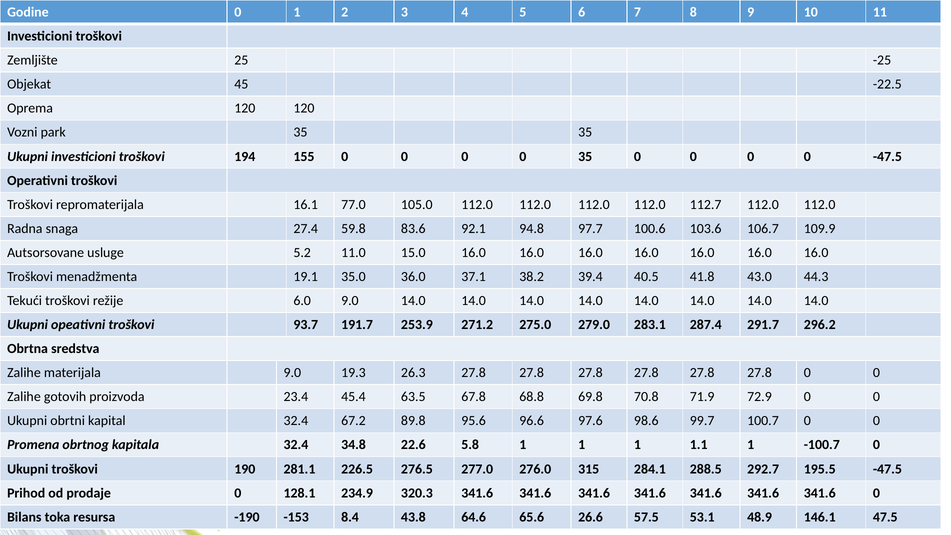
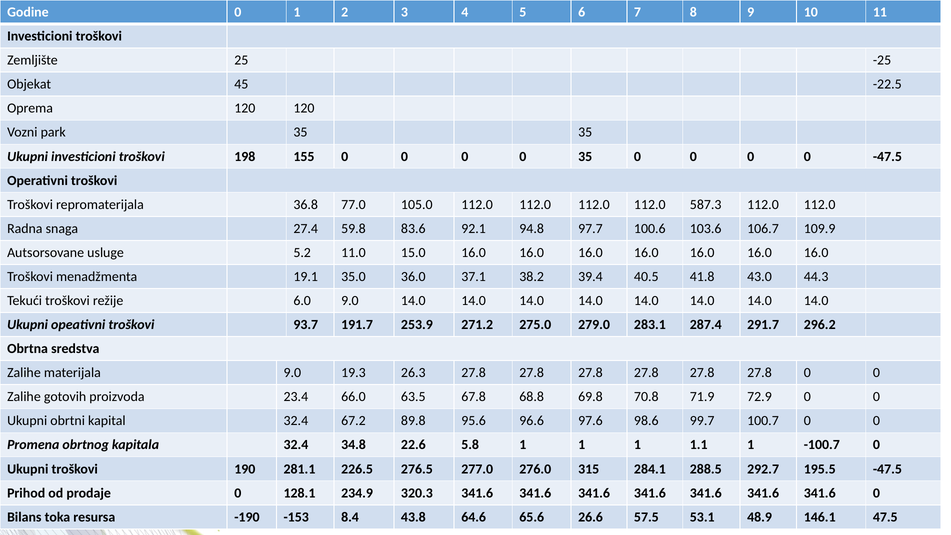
194: 194 -> 198 (245, 156)
16.1: 16.1 -> 36.8 (306, 204)
112.7: 112.7 -> 587.3 (706, 204)
45.4: 45.4 -> 66.0 (353, 397)
